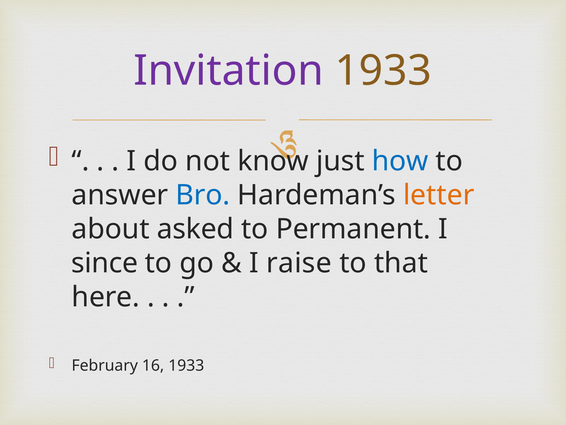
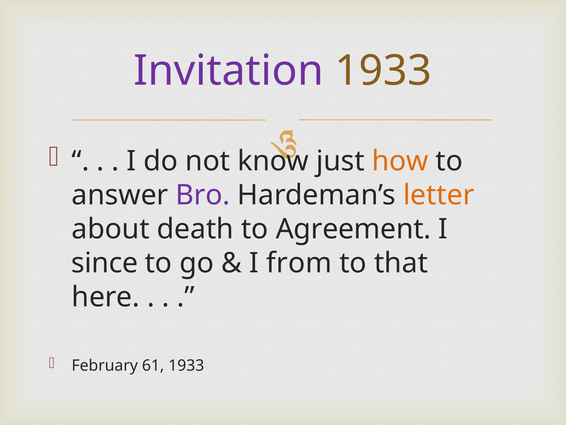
how colour: blue -> orange (400, 161)
Bro colour: blue -> purple (203, 195)
asked: asked -> death (195, 229)
Permanent: Permanent -> Agreement (353, 229)
raise: raise -> from (299, 263)
16: 16 -> 61 (153, 365)
